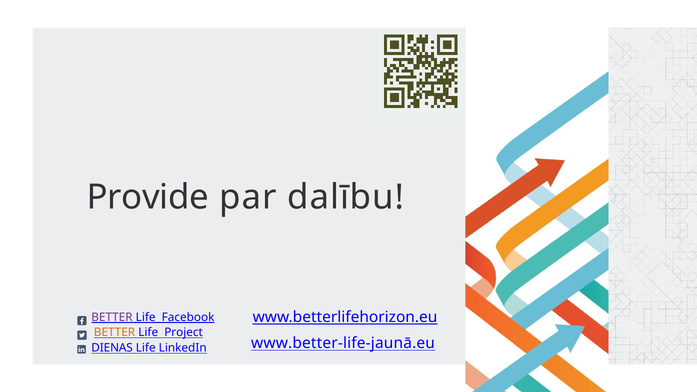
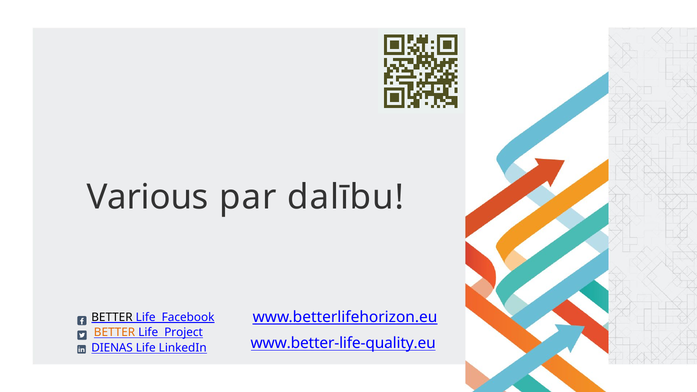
Provide: Provide -> Various (148, 197)
BETTER colour: purple -> black (112, 317)
www.better-life-jaunā.eu: www.better-life-jaunā.eu -> www.better-life-quality.eu (343, 343)
